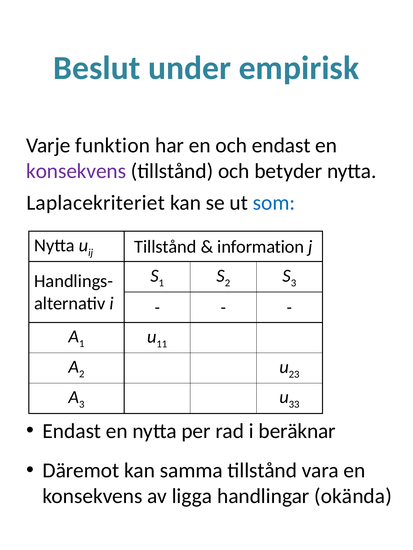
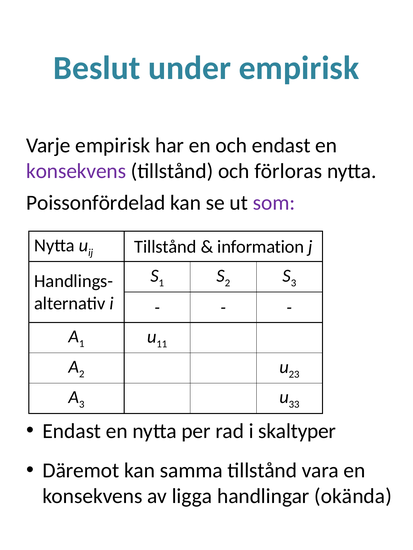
Varje funktion: funktion -> empirisk (113, 146)
betyder: betyder -> förloras (288, 171)
Laplacekriteriet: Laplacekriteriet -> Poissonfördelad (96, 203)
som colour: blue -> purple (274, 203)
beräknar: beräknar -> skaltyper (297, 432)
